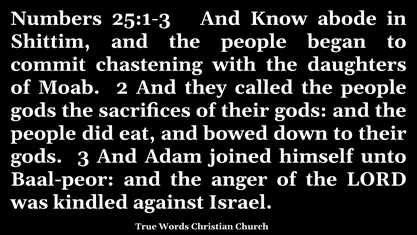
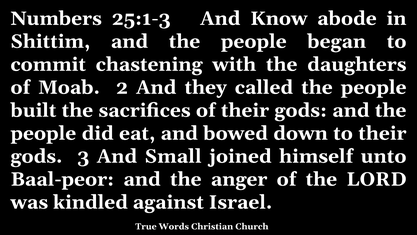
gods: gods -> built (33, 110)
Adam: Adam -> Small (173, 156)
